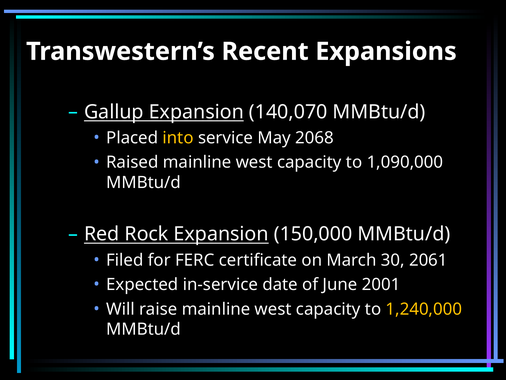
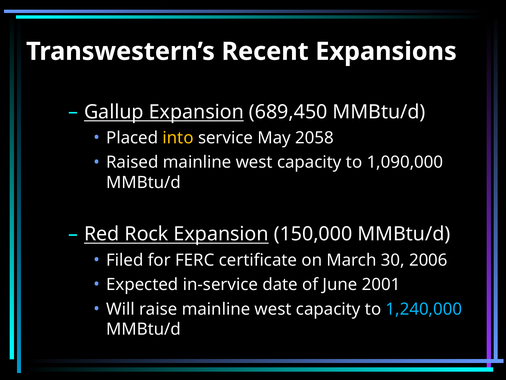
140,070: 140,070 -> 689,450 (288, 112)
2068: 2068 -> 2058 (314, 138)
2061: 2061 -> 2006 (428, 260)
1,240,000 colour: yellow -> light blue (424, 309)
